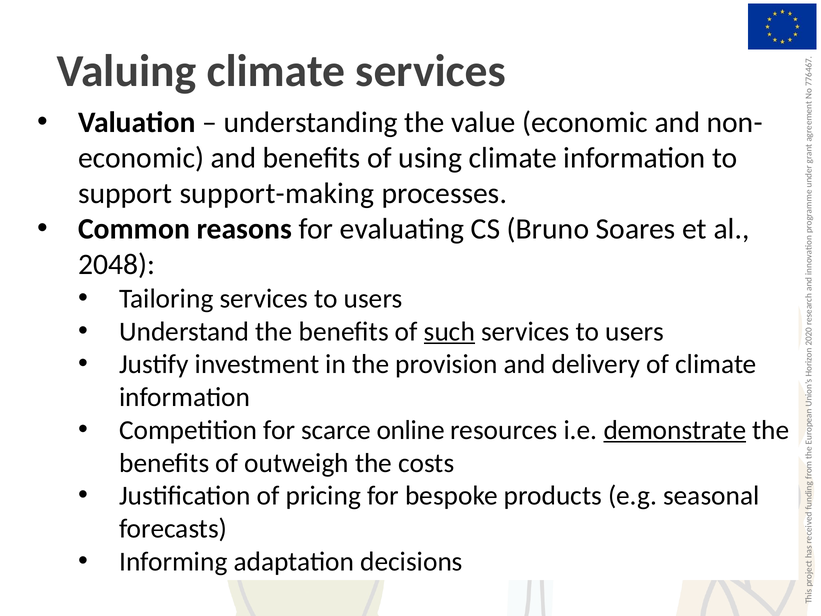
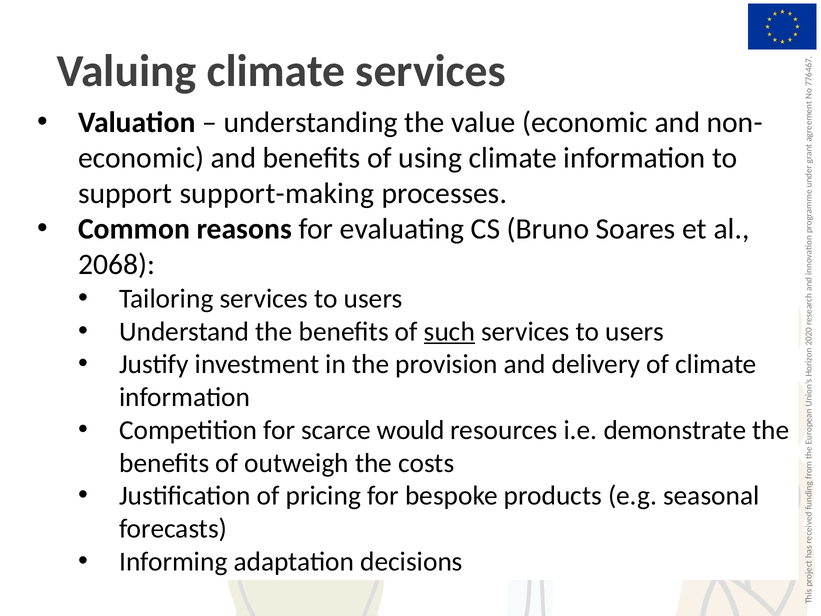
2048: 2048 -> 2068 (117, 265)
online: online -> would (411, 430)
demonstrate underline: present -> none (675, 430)
